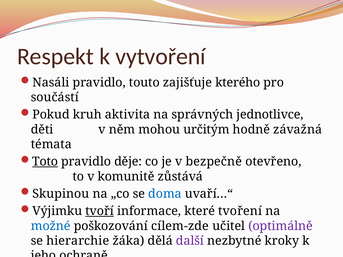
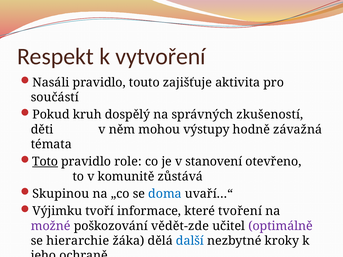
kterého: kterého -> aktivita (238, 83)
aktivita: aktivita -> dospělý (128, 115)
jednotlivce: jednotlivce -> zkušeností (270, 115)
určitým: určitým -> výstupy (206, 130)
děje: děje -> role (128, 162)
bezpečně: bezpečně -> stanovení (214, 162)
tvoří underline: present -> none (100, 211)
možné colour: blue -> purple (51, 226)
cílem-zde: cílem-zde -> vědět-zde (180, 226)
další colour: purple -> blue (190, 241)
